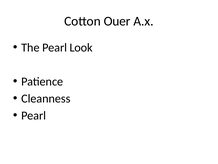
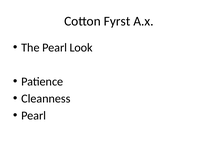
Ouer: Ouer -> Fyrst (117, 21)
